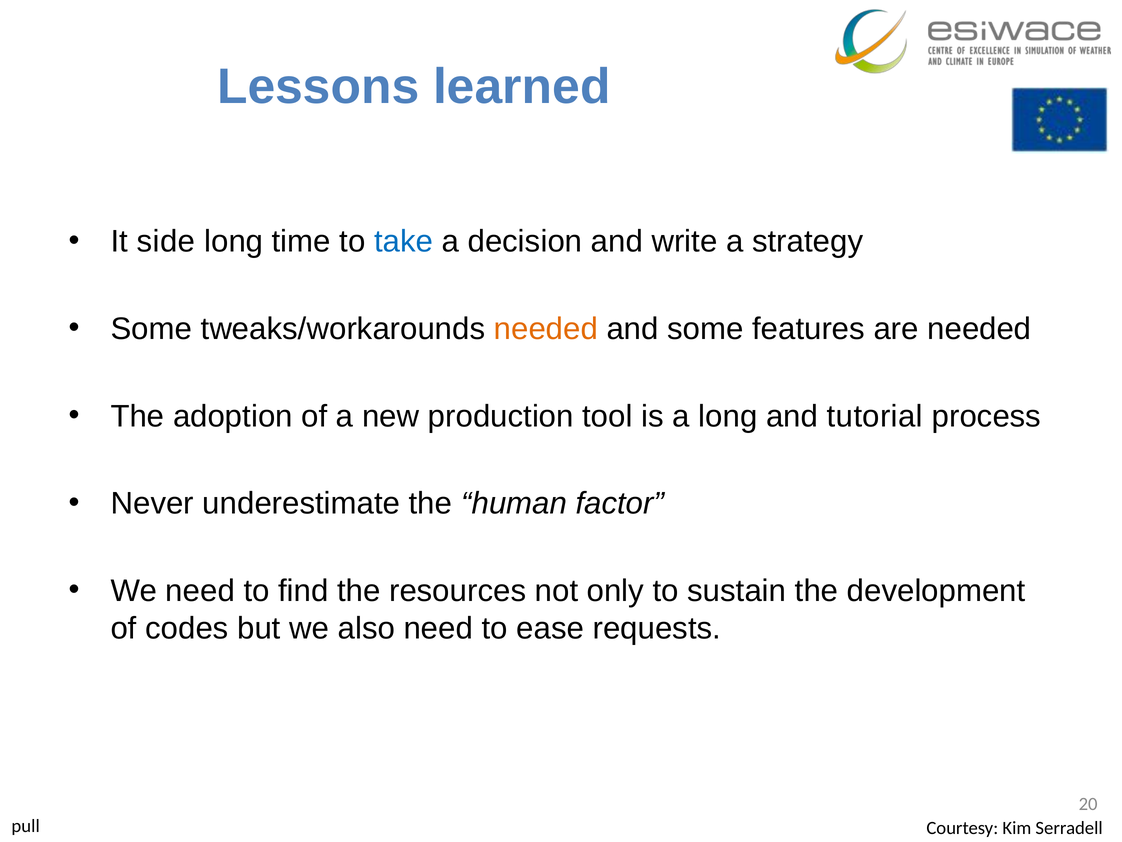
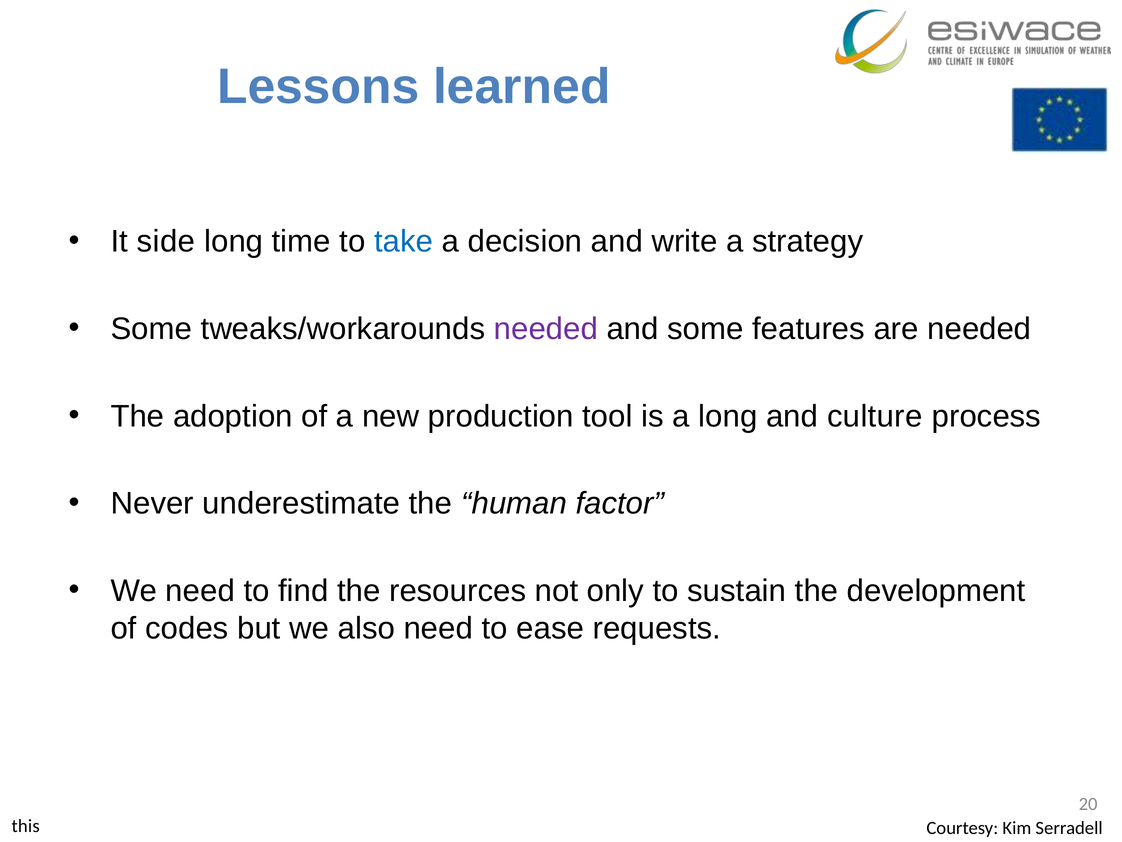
needed colour: orange -> purple (546, 329)
tutorial: tutorial -> culture (875, 416)
pull: pull -> this (26, 826)
